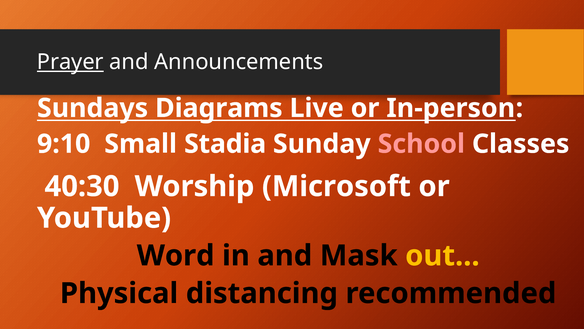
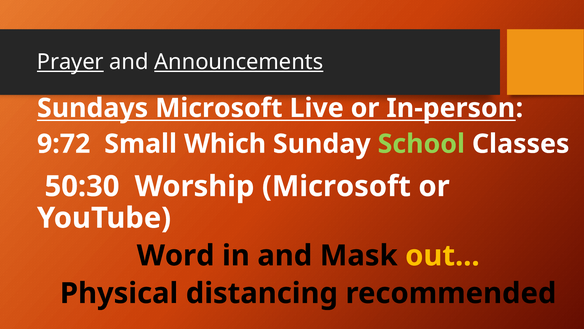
Announcements underline: none -> present (239, 62)
Sundays Diagrams: Diagrams -> Microsoft (219, 108)
9:10: 9:10 -> 9:72 (64, 144)
Stadia: Stadia -> Which (225, 144)
School colour: pink -> light green (421, 144)
40:30: 40:30 -> 50:30 (82, 186)
